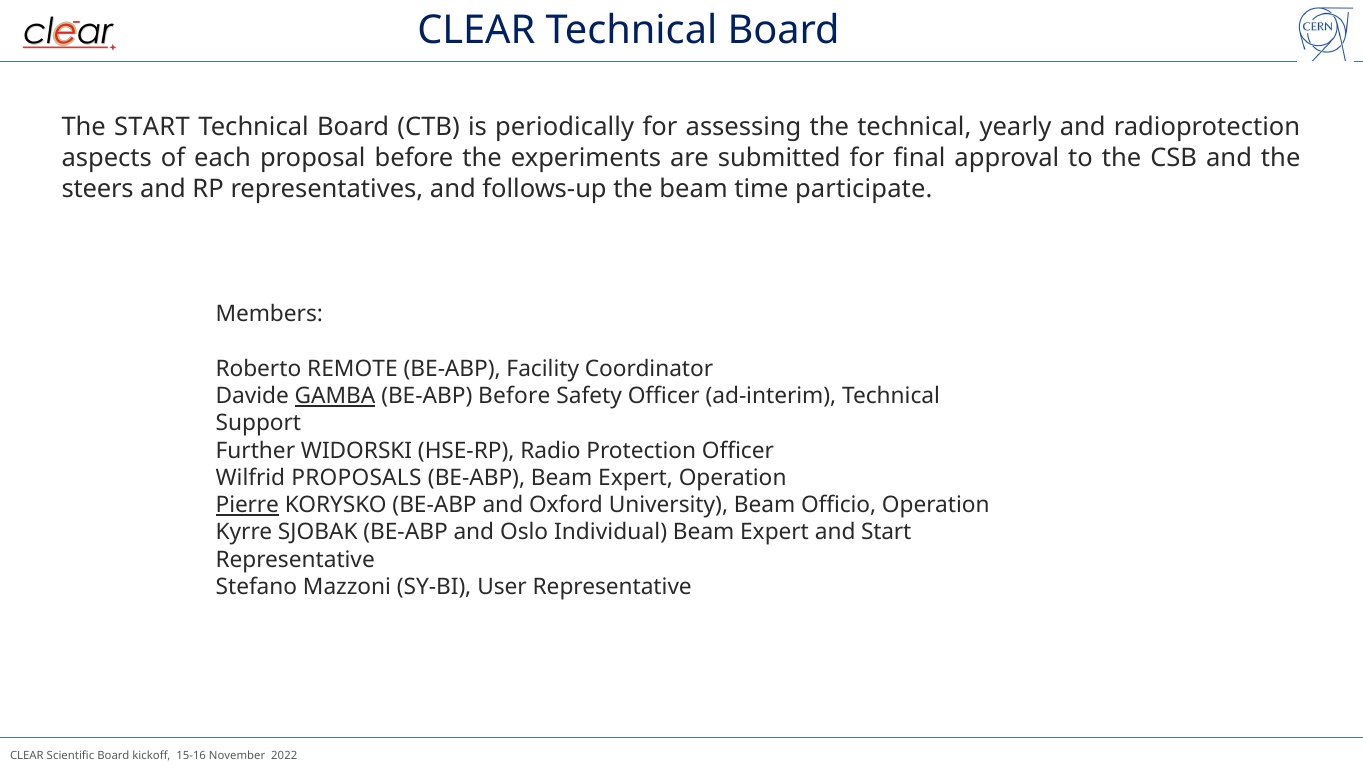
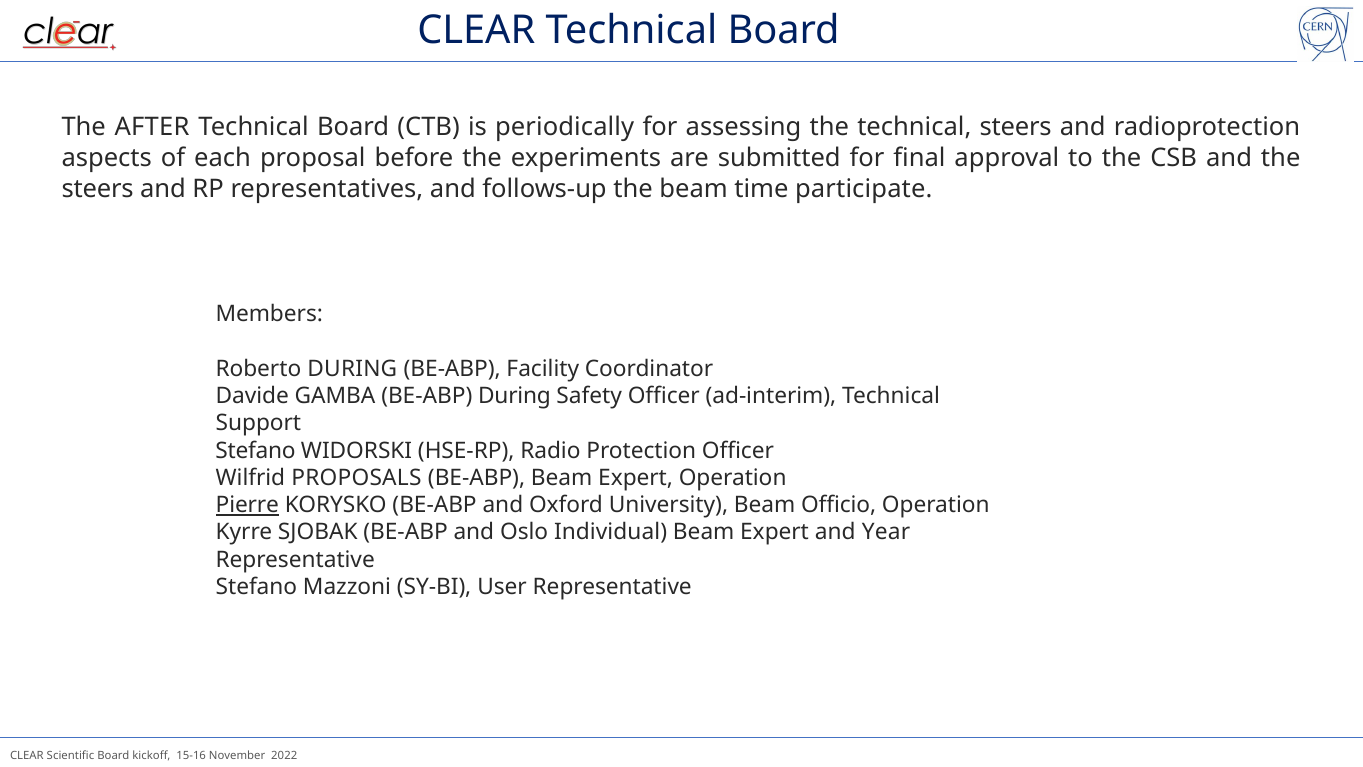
The START: START -> AFTER (152, 127)
technical yearly: yearly -> steers (1016, 127)
Roberto REMOTE: REMOTE -> DURING (352, 369)
GAMBA underline: present -> none (335, 396)
BE-ABP Before: Before -> During (515, 396)
Further: Further -> Stefano (256, 450)
and Start: Start -> Year (886, 532)
